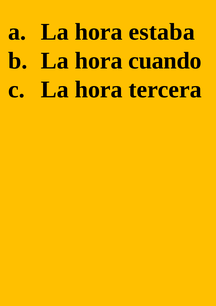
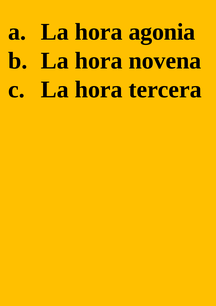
estaba: estaba -> agonia (162, 32)
cuando: cuando -> novena (165, 61)
